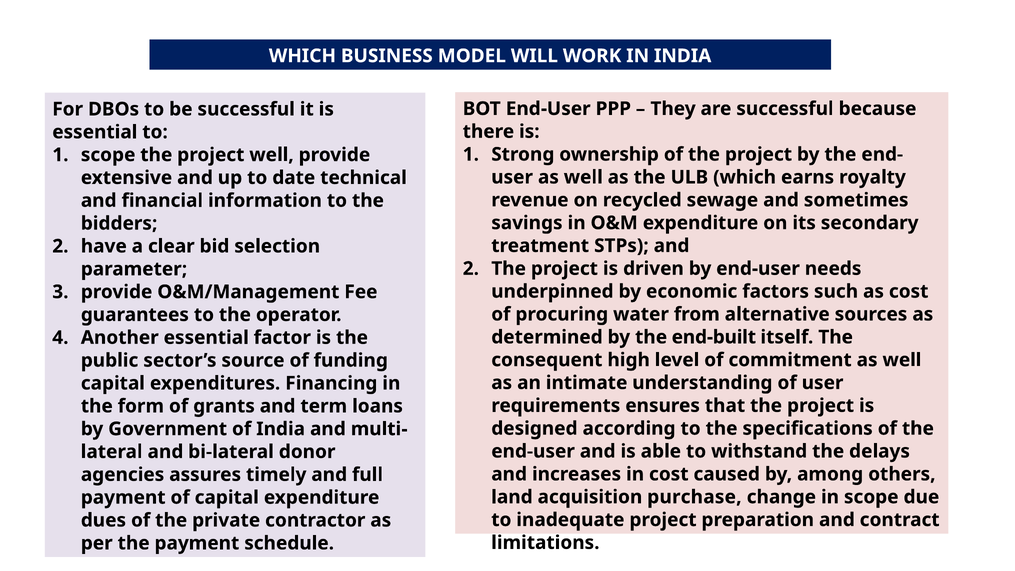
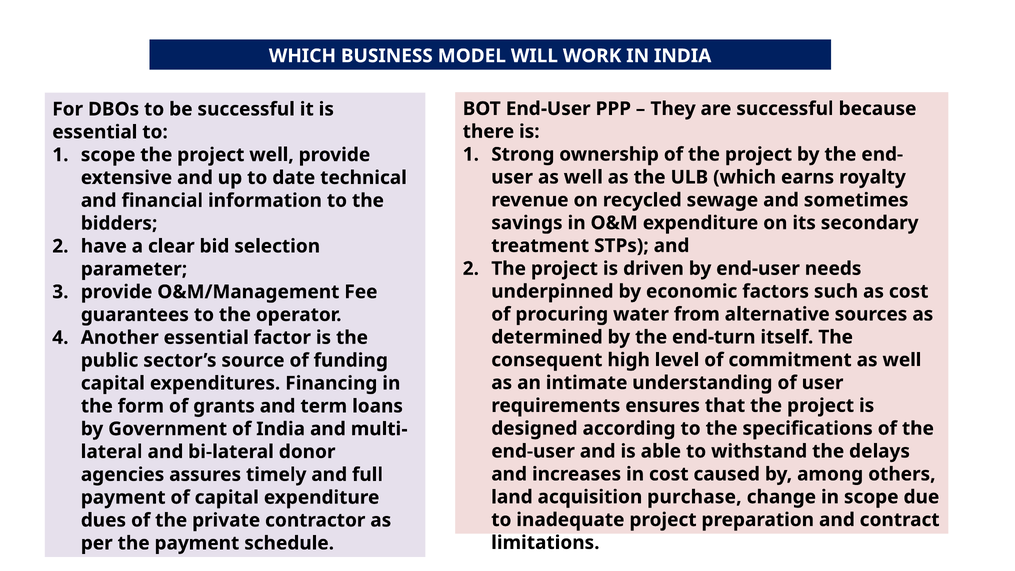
end-built: end-built -> end-turn (714, 337)
